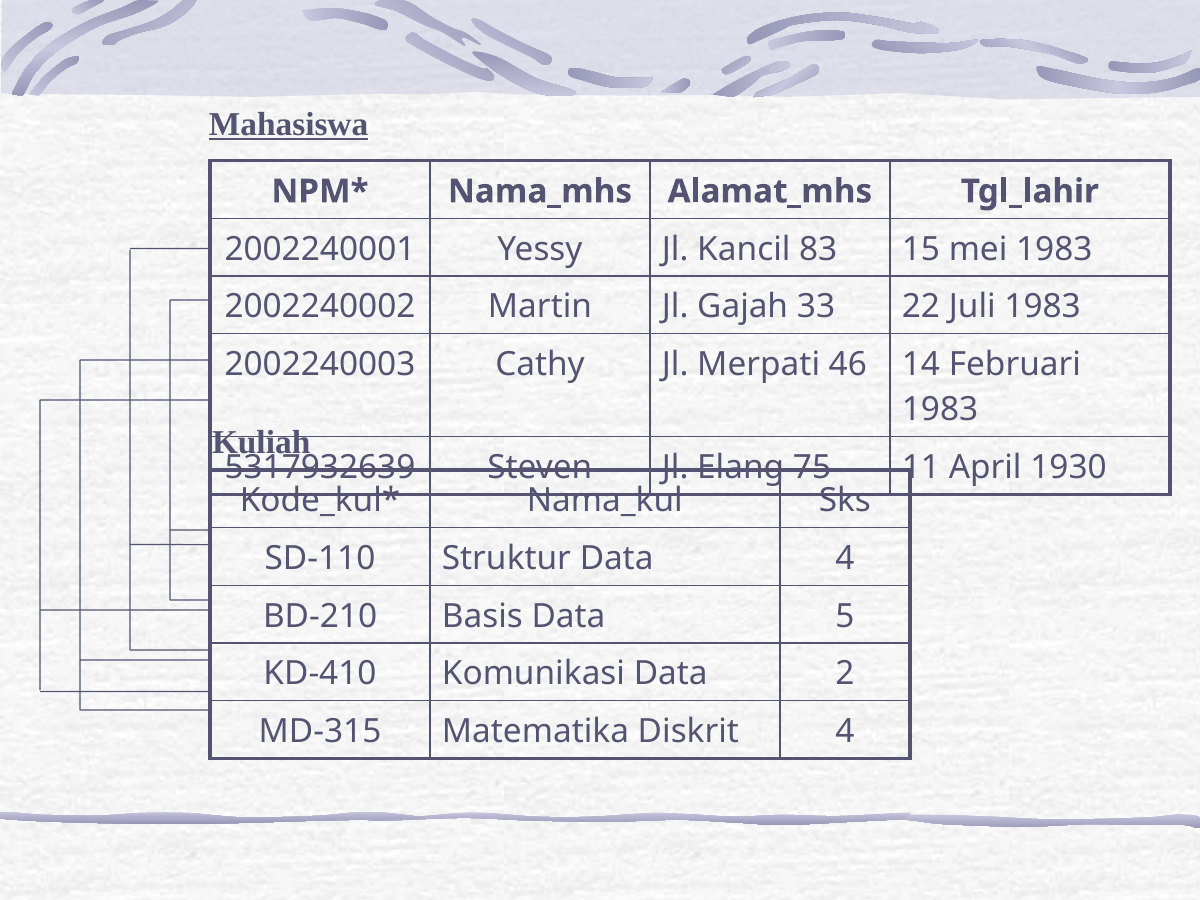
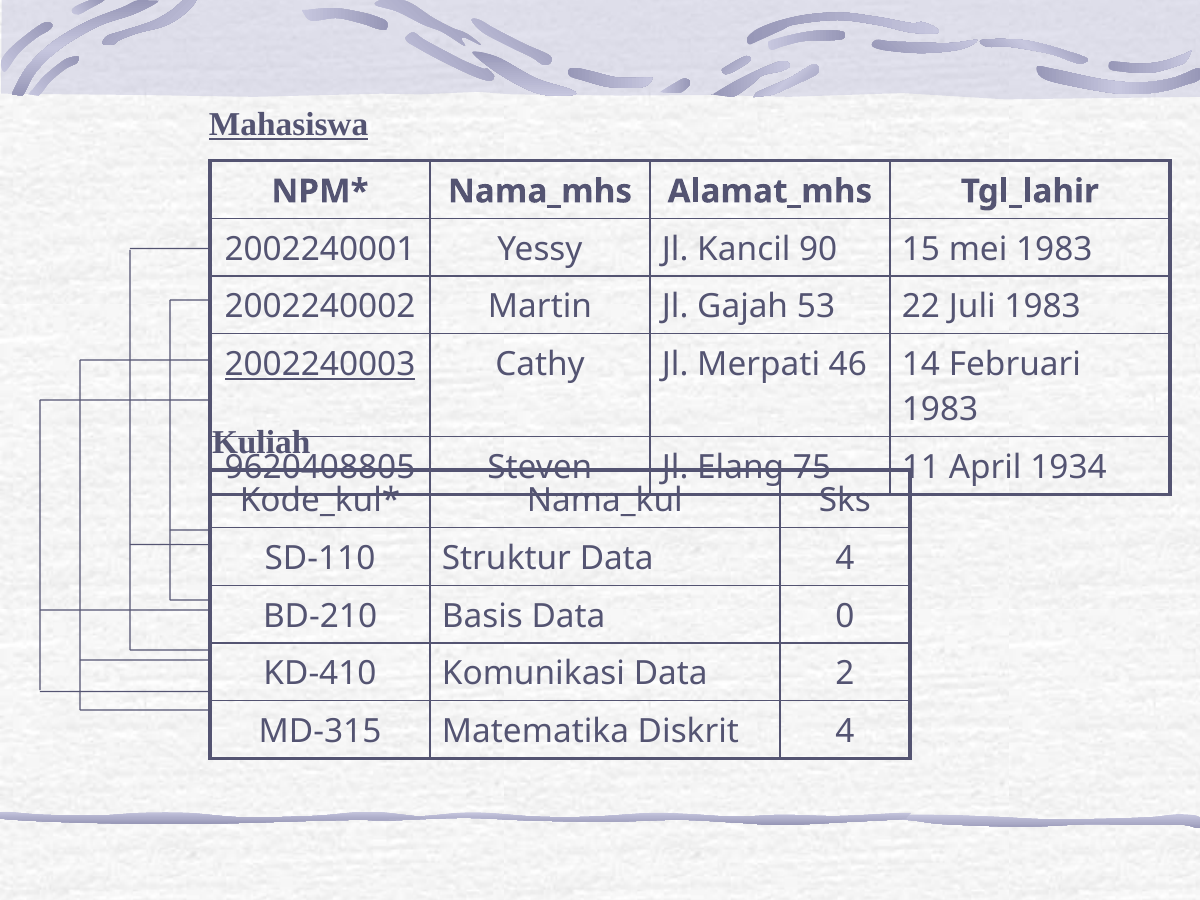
83: 83 -> 90 (818, 249)
33: 33 -> 53 (816, 307)
2002240003 underline: none -> present (320, 364)
5317932639: 5317932639 -> 9620408805 (320, 468)
1930: 1930 -> 1934 (1068, 468)
5: 5 -> 0 (845, 616)
